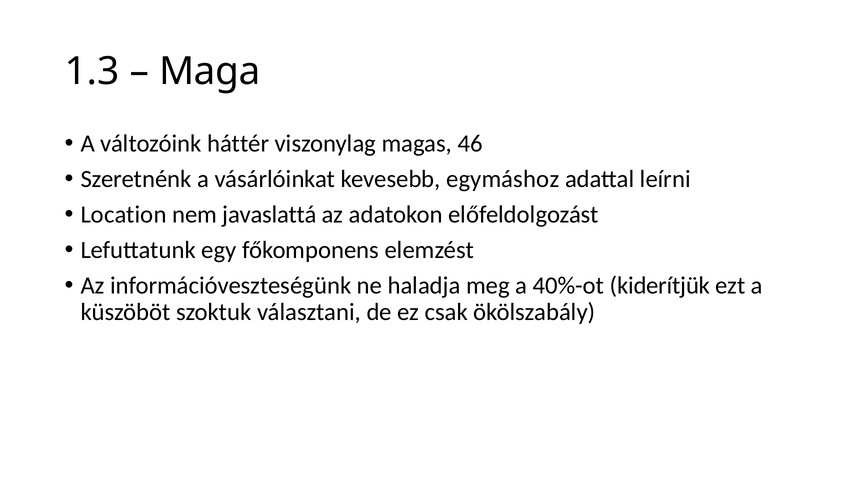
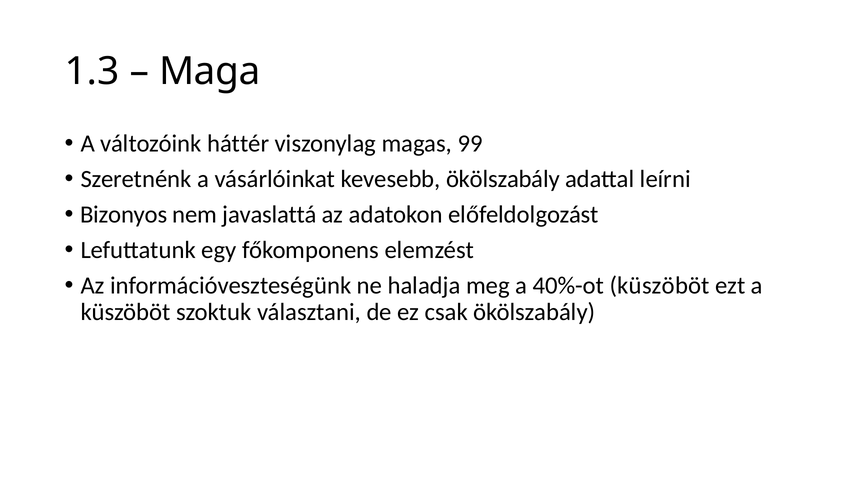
46: 46 -> 99 (470, 143)
kevesebb egymáshoz: egymáshoz -> ökölszabály (503, 179)
Location: Location -> Bizonyos (124, 214)
40%-ot kiderítjük: kiderítjük -> küszöböt (660, 286)
